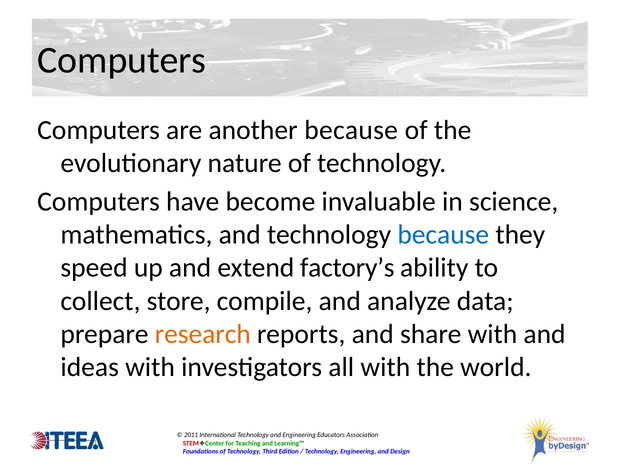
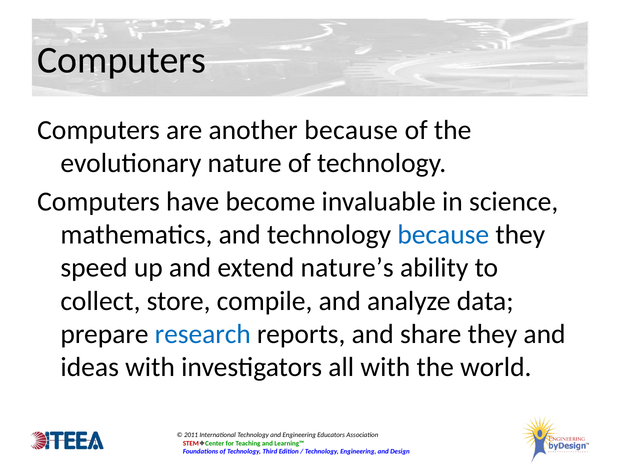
factory’s: factory’s -> nature’s (347, 268)
research colour: orange -> blue (203, 334)
share with: with -> they (492, 334)
